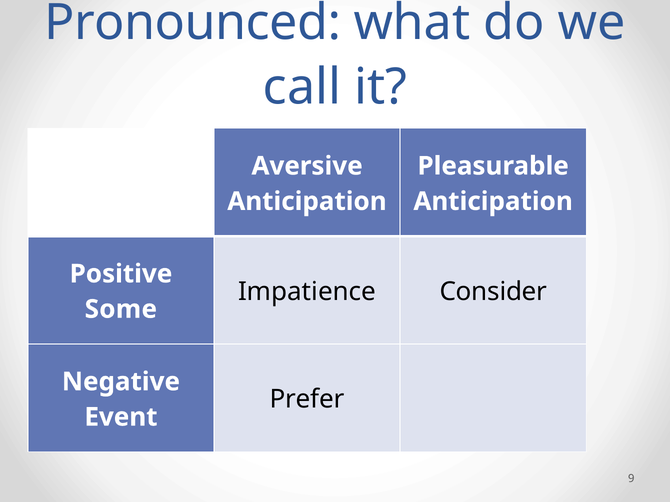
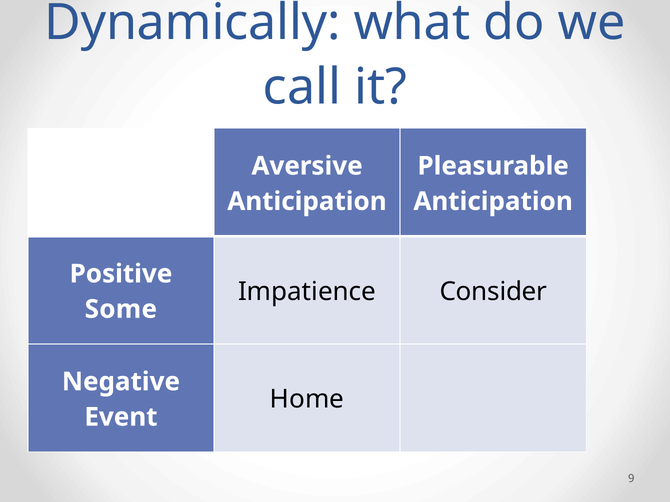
Pronounced: Pronounced -> Dynamically (192, 23)
Prefer: Prefer -> Home (307, 400)
